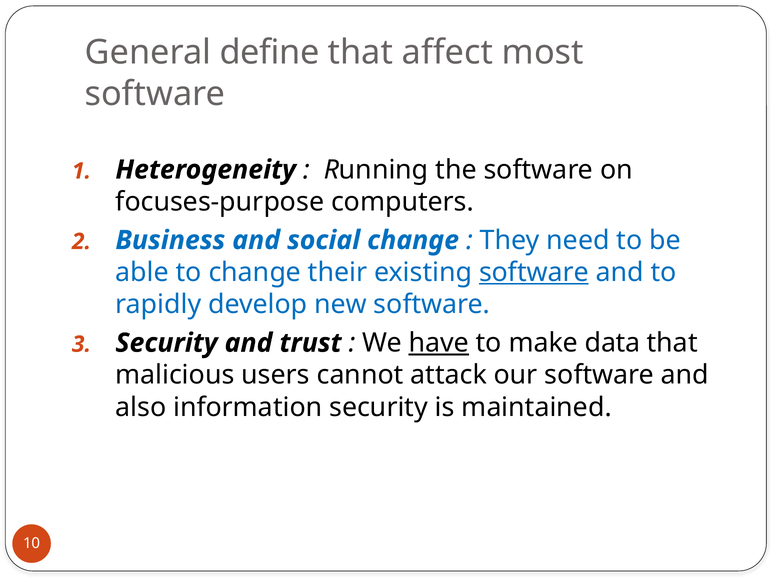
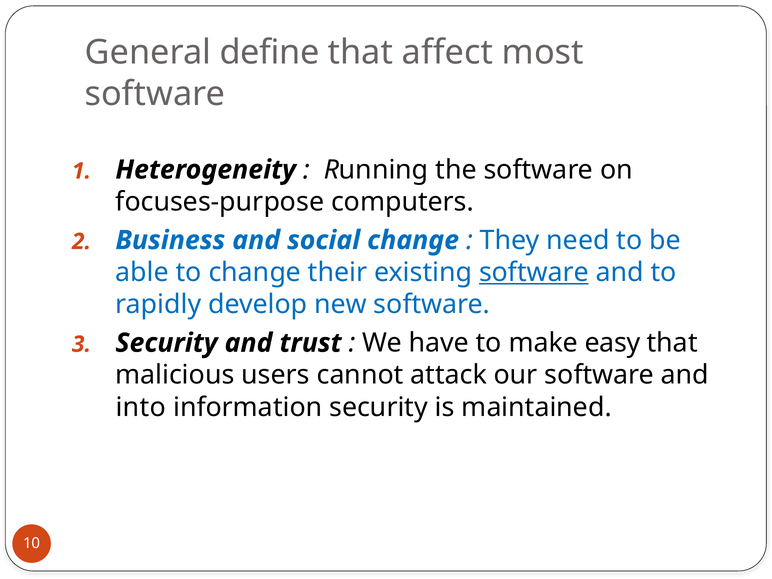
have underline: present -> none (439, 343)
data: data -> easy (613, 343)
also: also -> into (141, 407)
